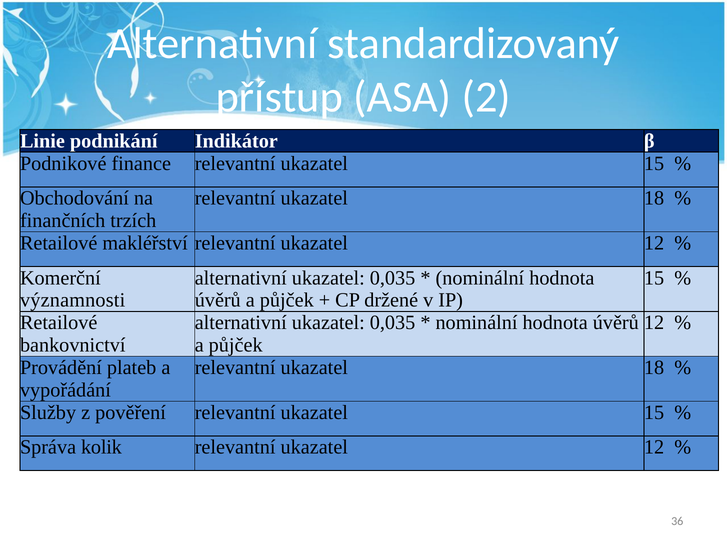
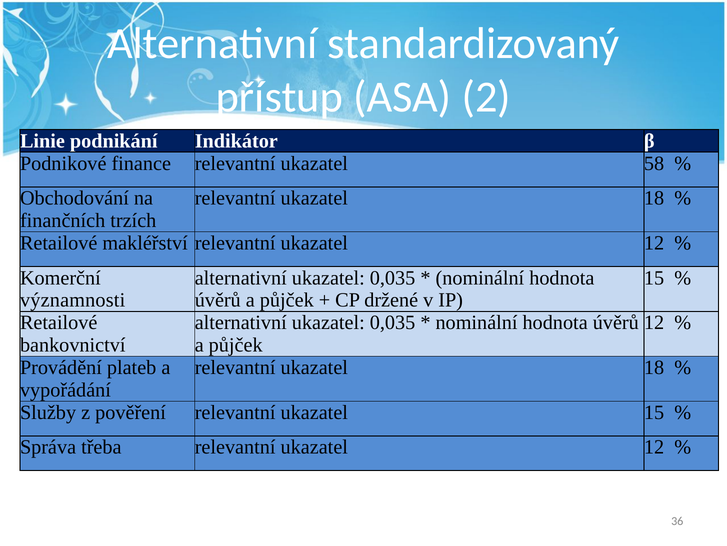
finance relevantní ukazatel 15: 15 -> 58 (654, 163)
kolik: kolik -> třeba (101, 447)
